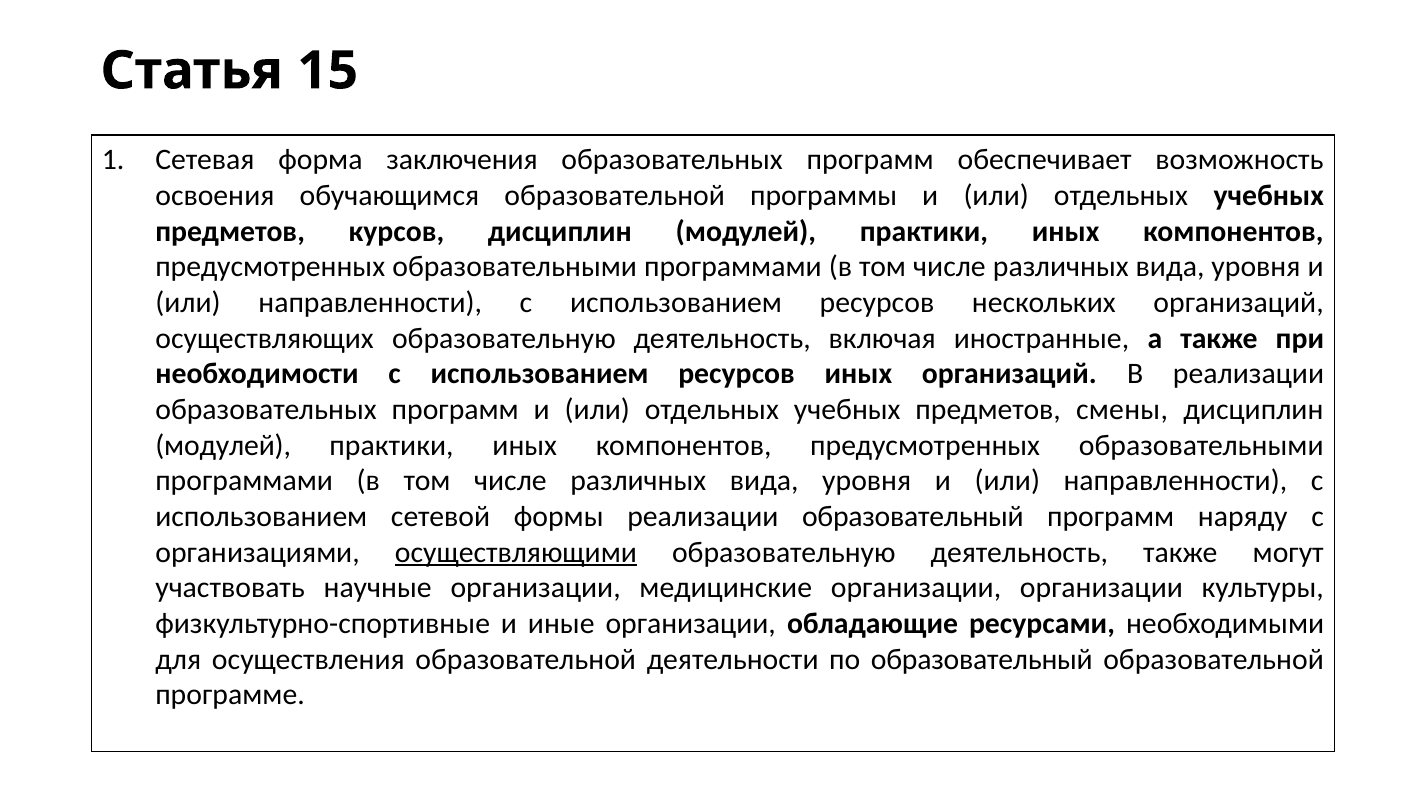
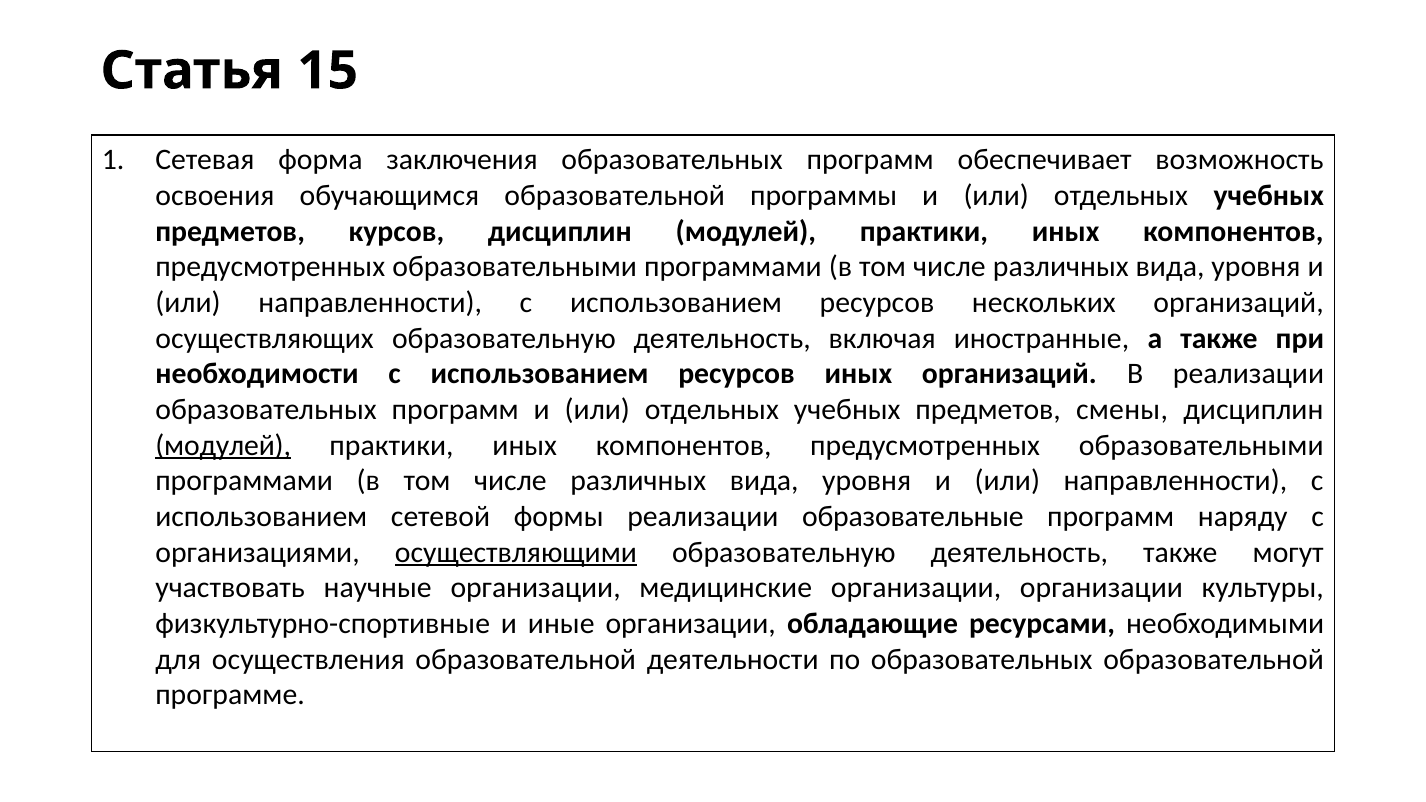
модулей underline: none -> present (223, 445)
реализации образовательный: образовательный -> образовательные (913, 517)
по образовательный: образовательный -> образовательных (982, 659)
